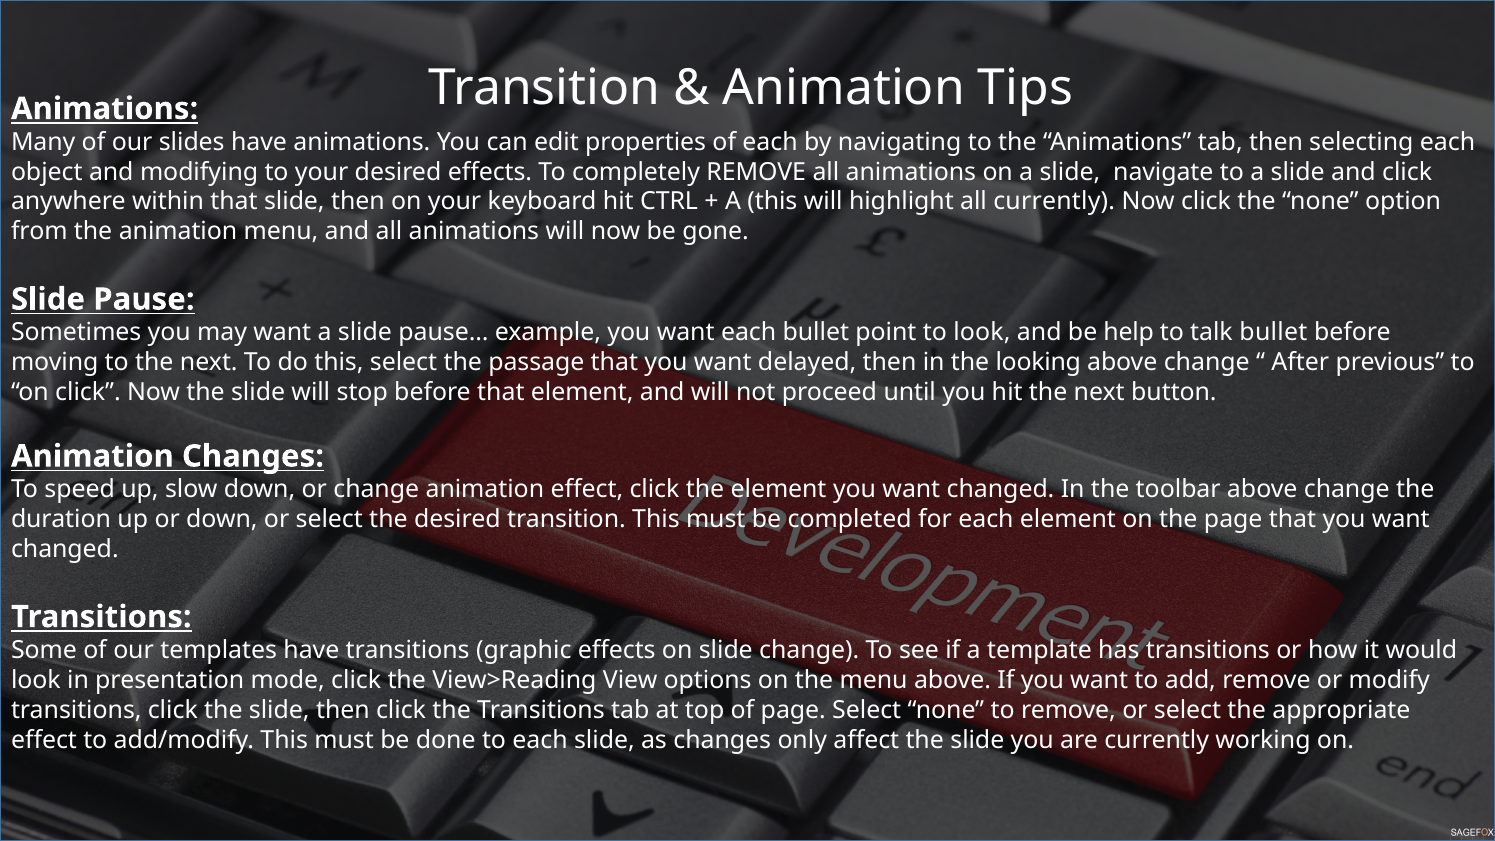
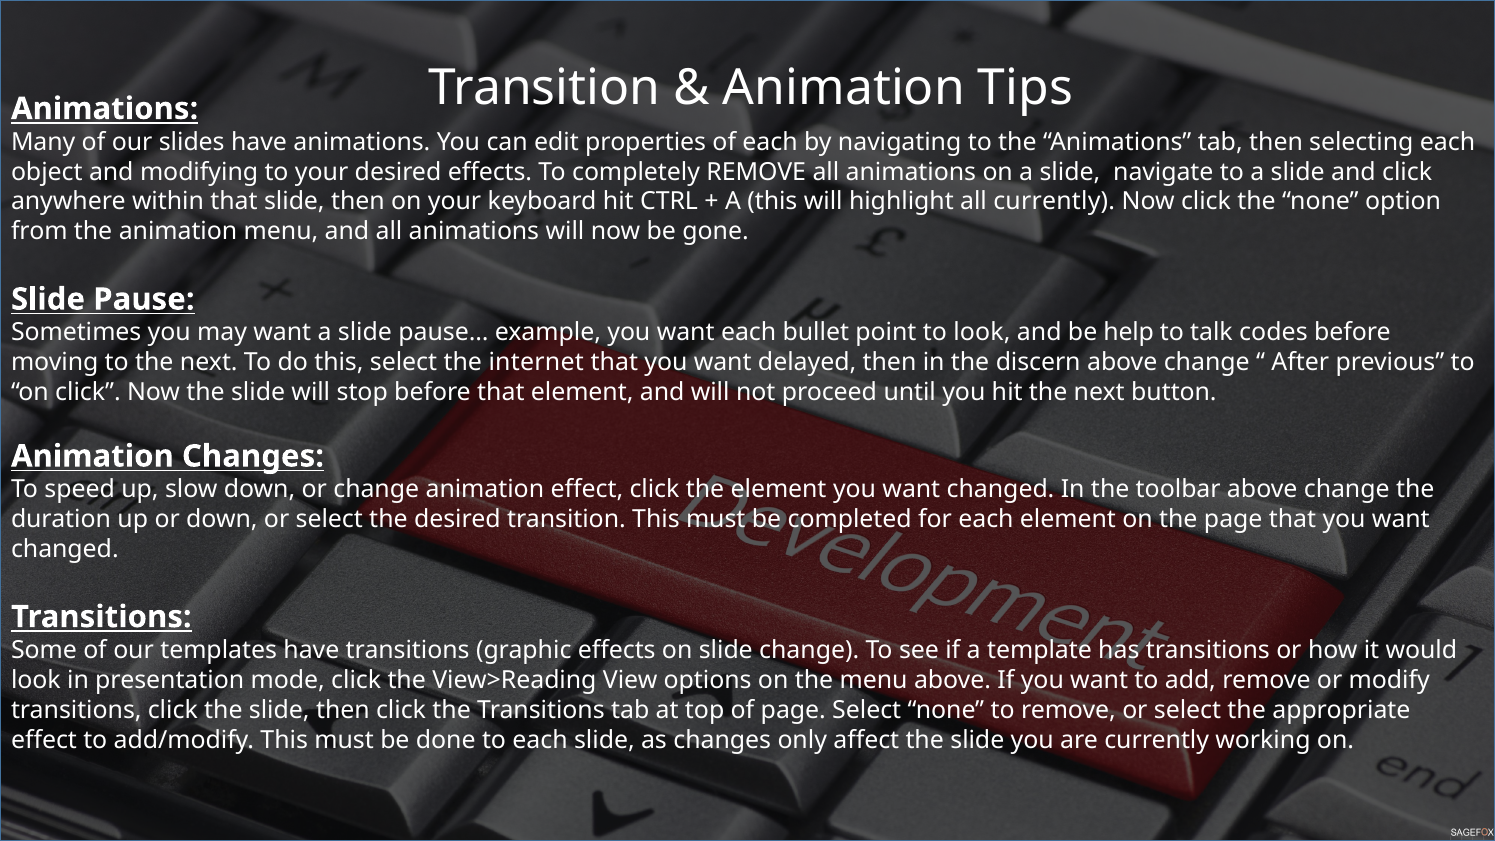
talk bullet: bullet -> codes (1273, 332)
passage: passage -> internet (536, 362)
looking: looking -> discern (1038, 362)
